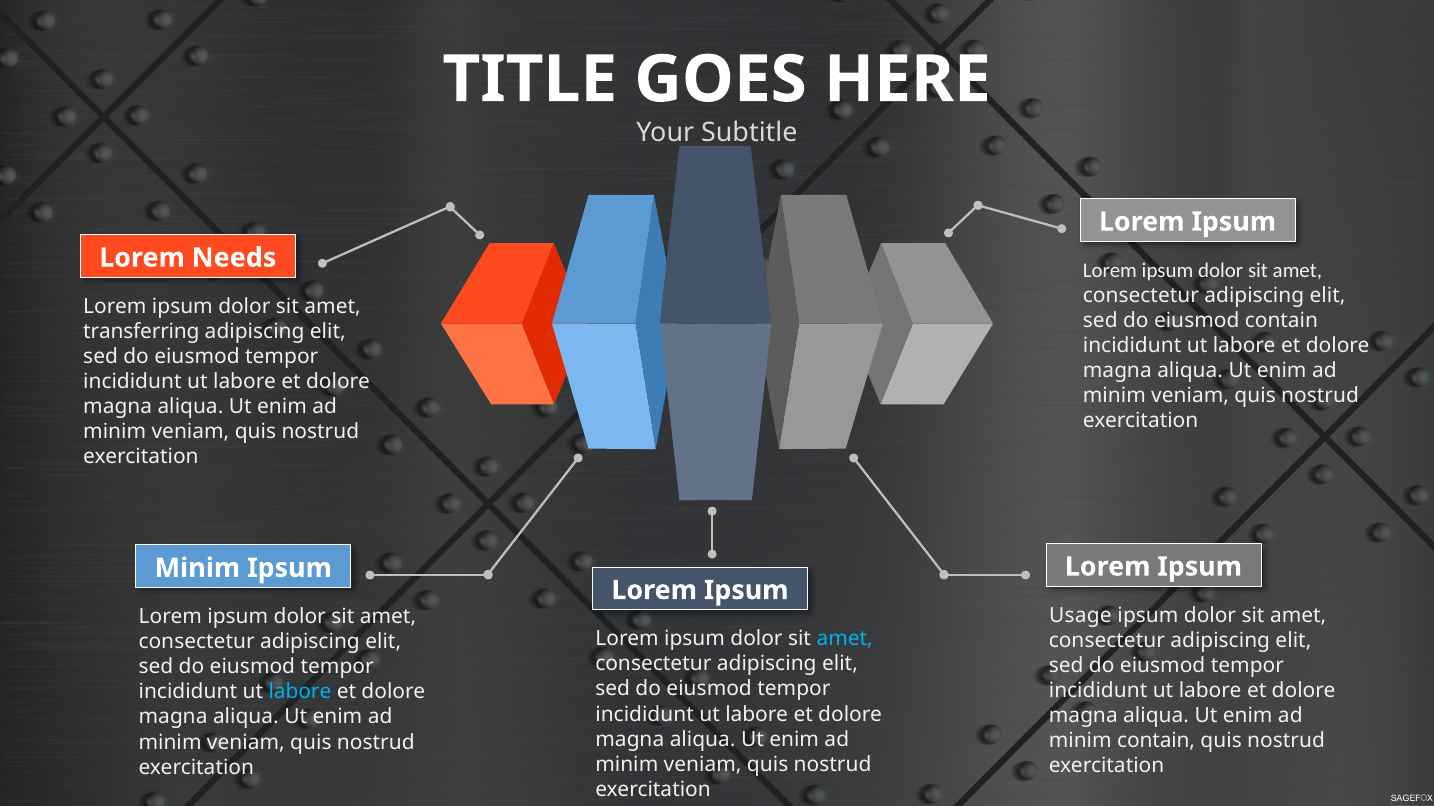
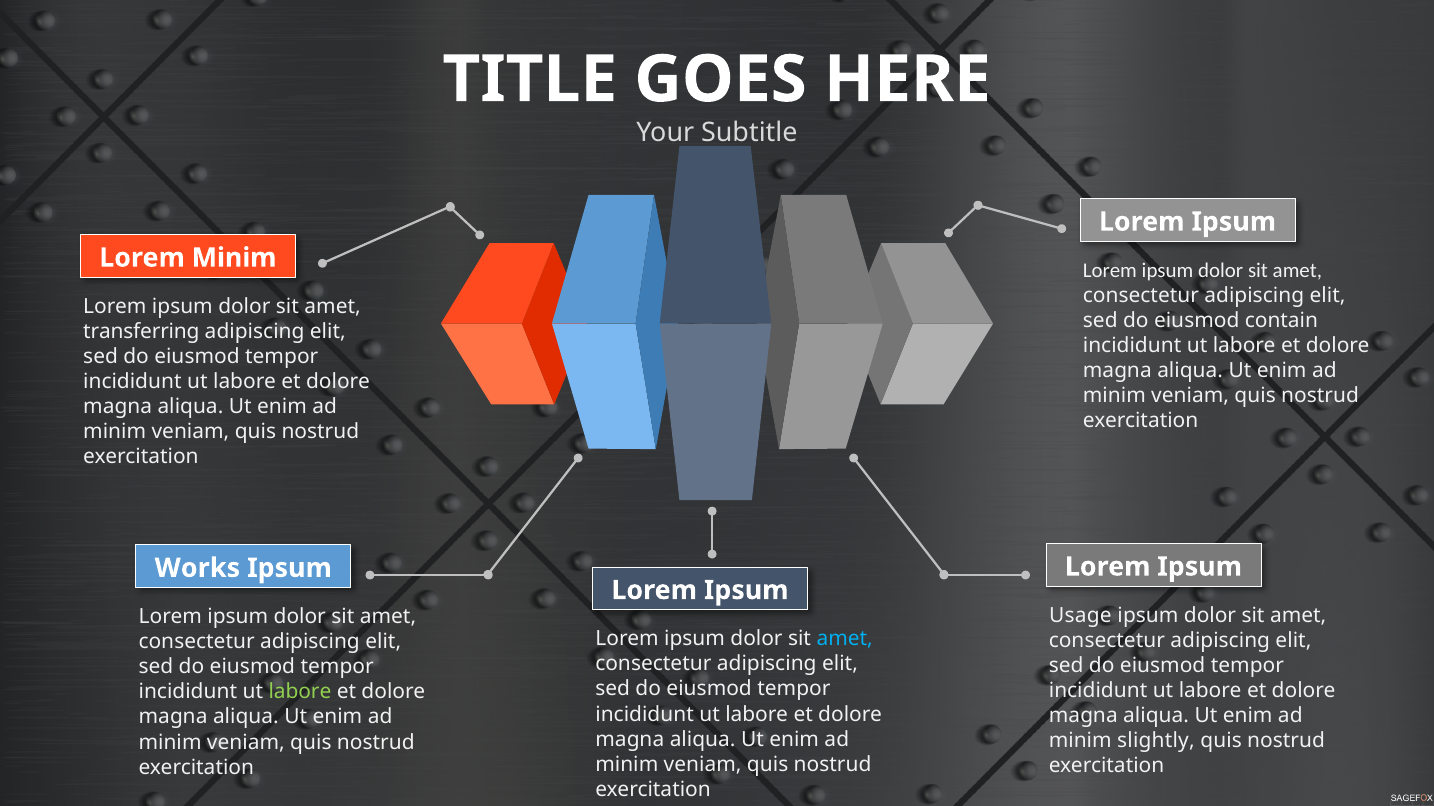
Lorem Needs: Needs -> Minim (234, 258)
Minim: Minim -> Works (197, 568)
labore colour: light blue -> light green (300, 693)
minim contain: contain -> slightly (1156, 741)
